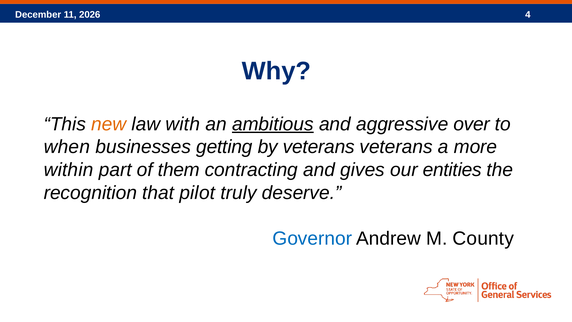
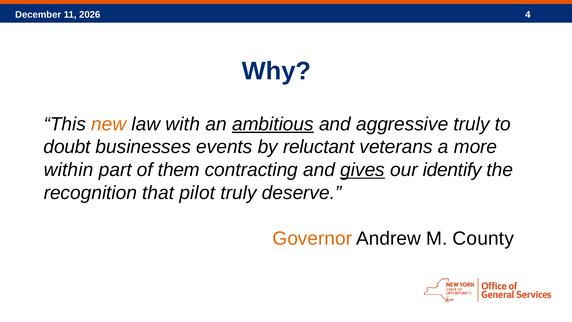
aggressive over: over -> truly (472, 124)
when: when -> doubt (67, 147)
getting: getting -> events (224, 147)
by veterans: veterans -> reluctant (319, 147)
gives underline: none -> present (363, 170)
entities: entities -> identify (452, 170)
Governor colour: blue -> orange (312, 238)
